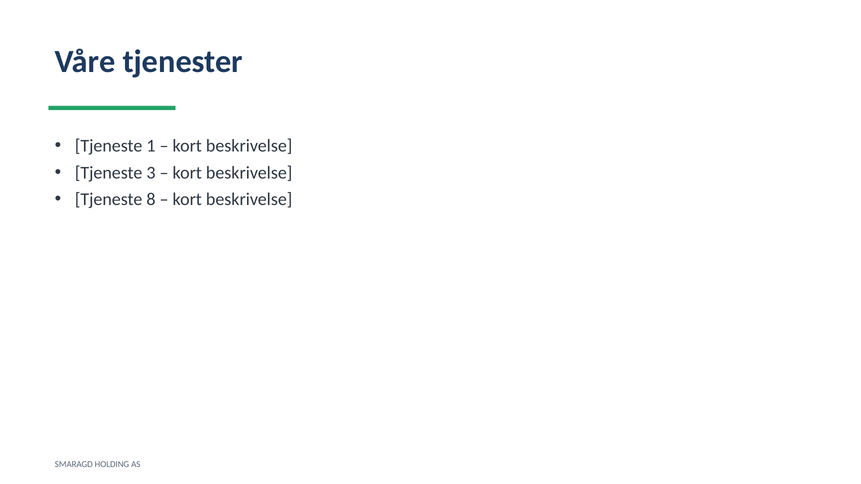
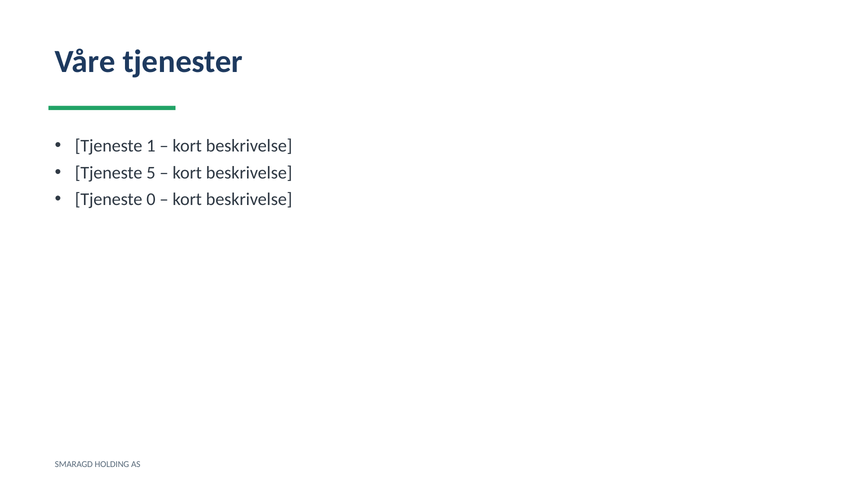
3: 3 -> 5 (151, 173)
8: 8 -> 0 (151, 200)
